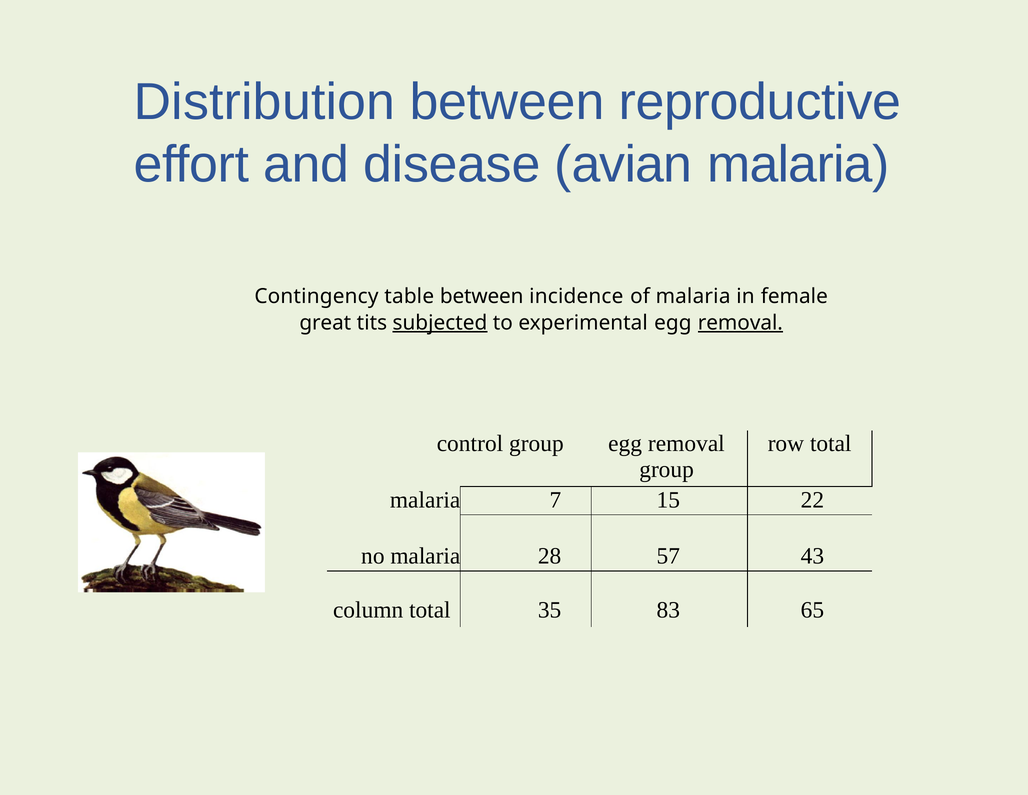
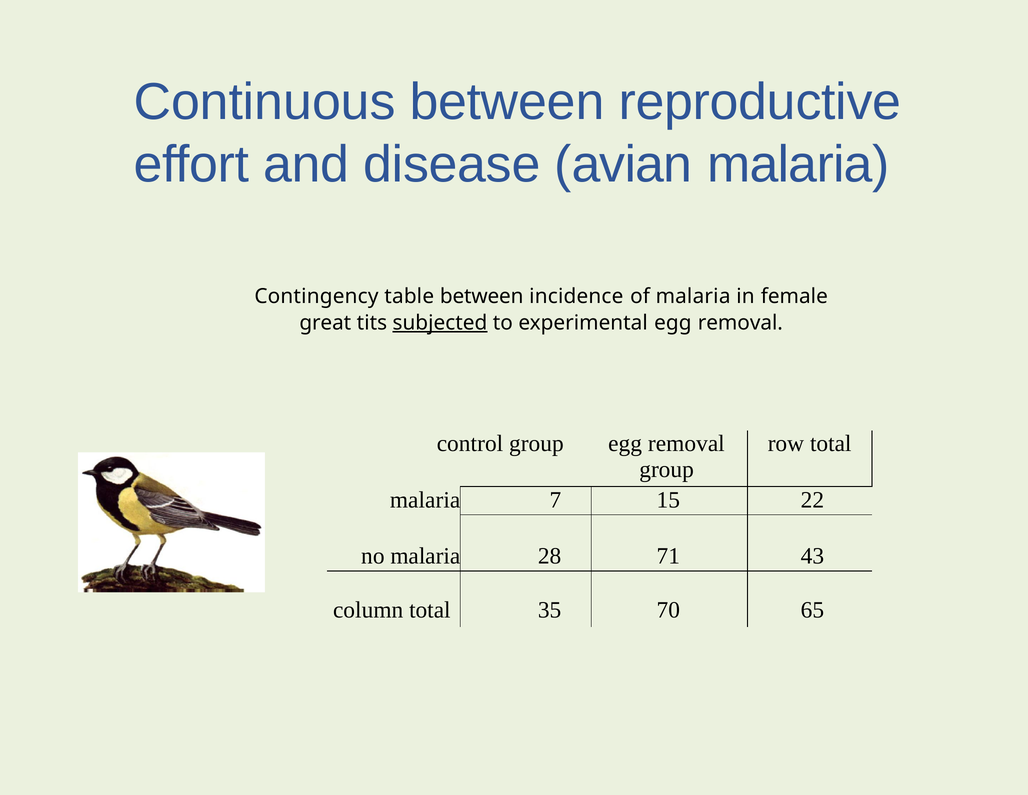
Distribution: Distribution -> Continuous (265, 102)
removal underline: present -> none (740, 323)
57: 57 -> 71 (668, 556)
83: 83 -> 70 (668, 609)
